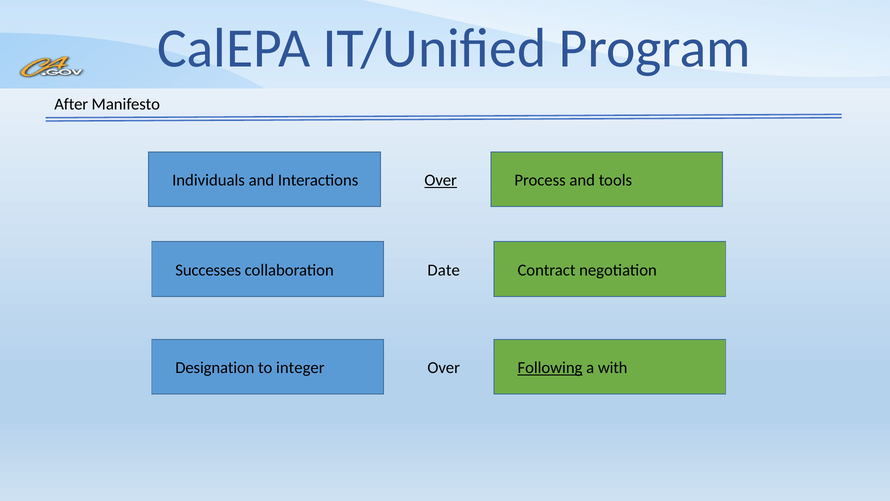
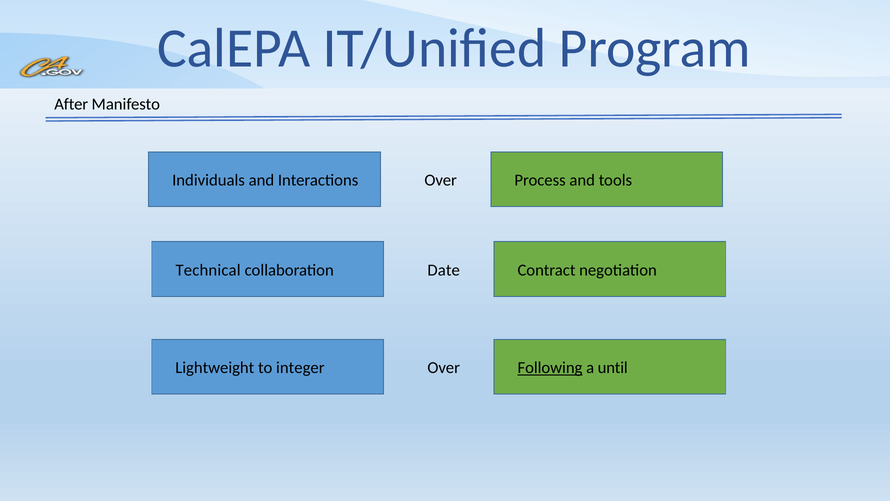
Over underline: present -> none (441, 180)
Successes: Successes -> Technical (208, 270)
Designation: Designation -> Lightweight (215, 367)
with: with -> until (613, 367)
